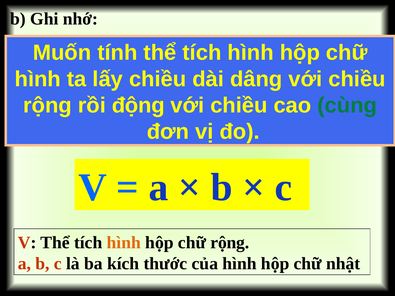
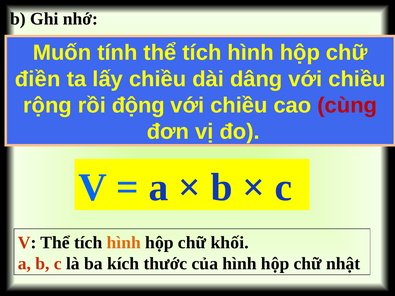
hình: hình -> điền (38, 79)
cùng colour: green -> red (347, 105)
chữ rộng: rộng -> khối (230, 243)
